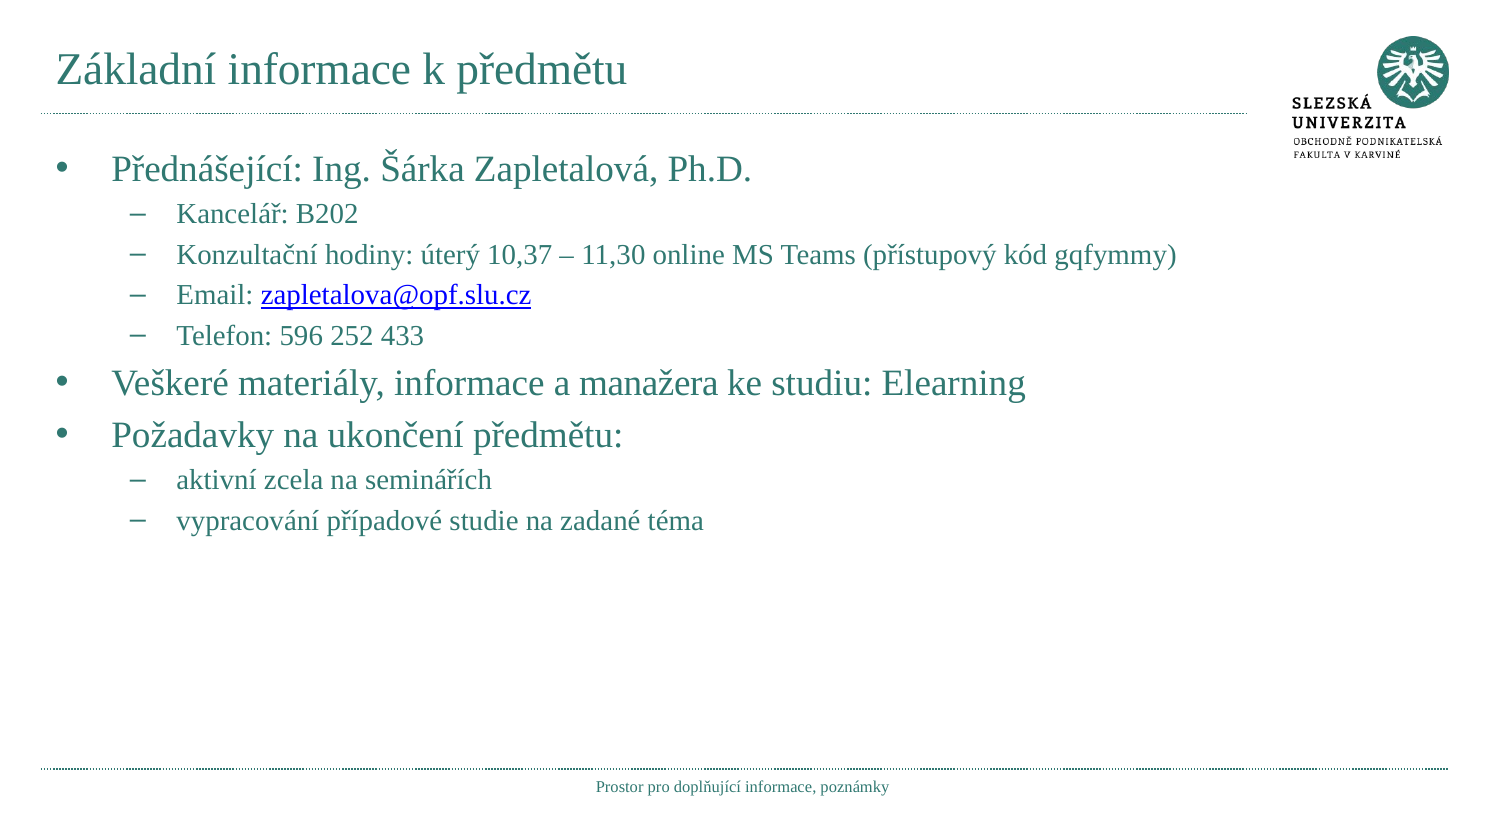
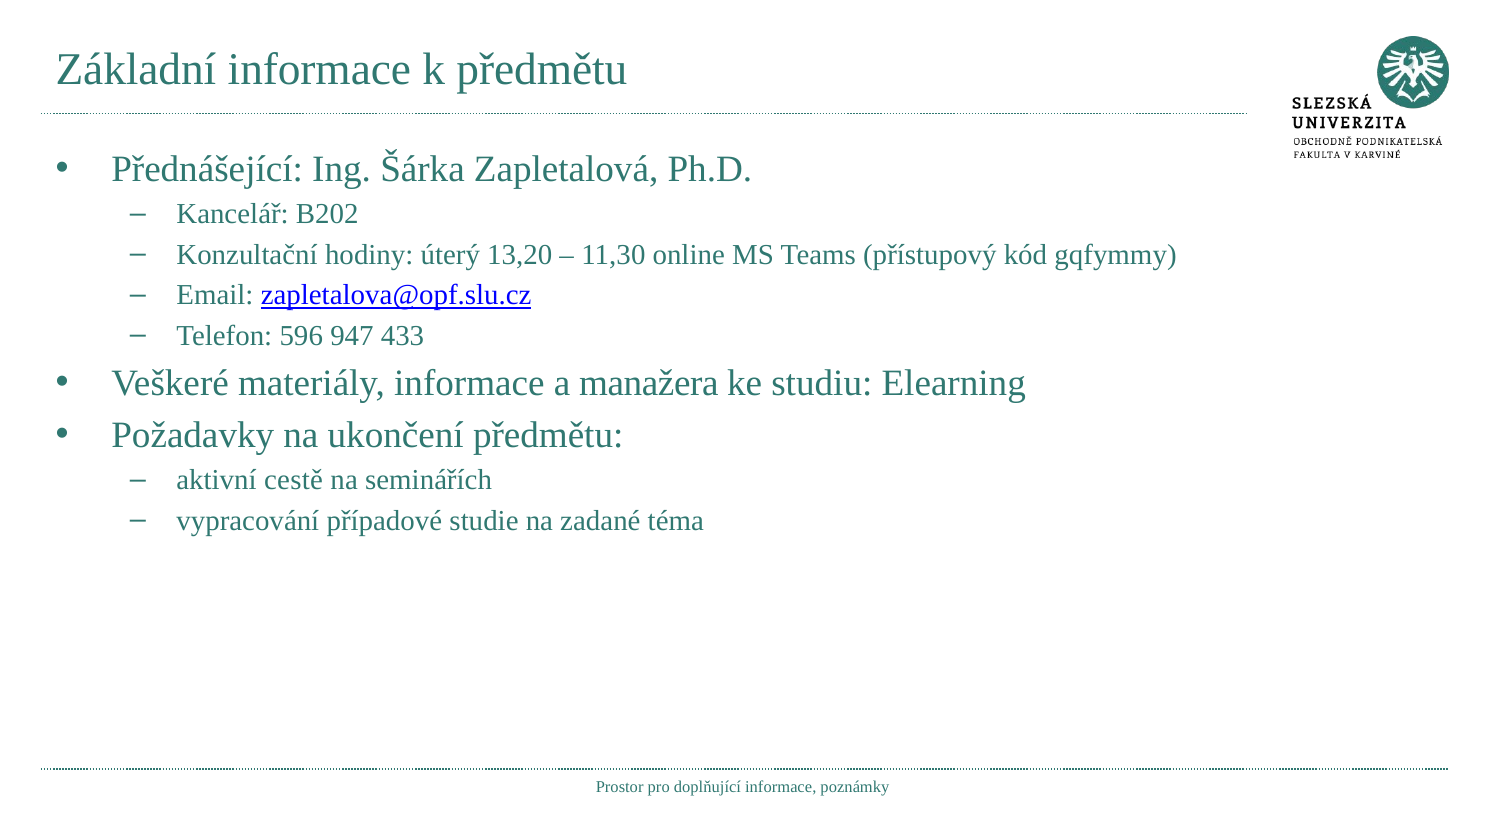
10,37: 10,37 -> 13,20 (520, 255)
252: 252 -> 947 (352, 336)
zcela: zcela -> cestě (294, 480)
